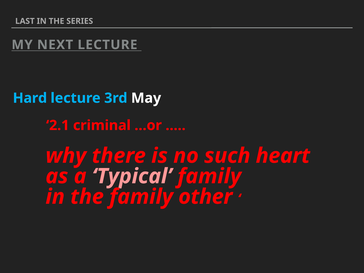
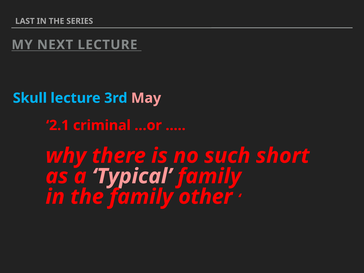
Hard: Hard -> Skull (30, 98)
May colour: white -> pink (146, 98)
heart: heart -> short (283, 156)
